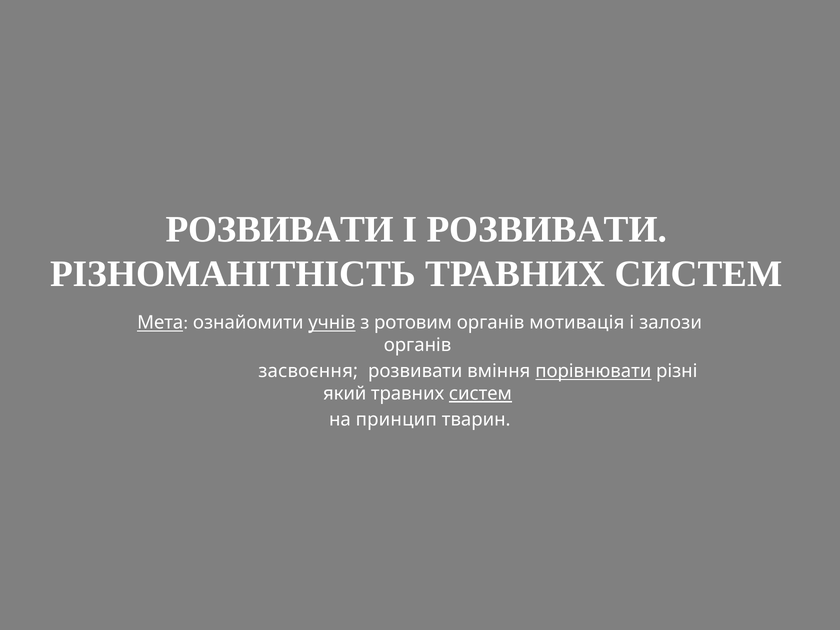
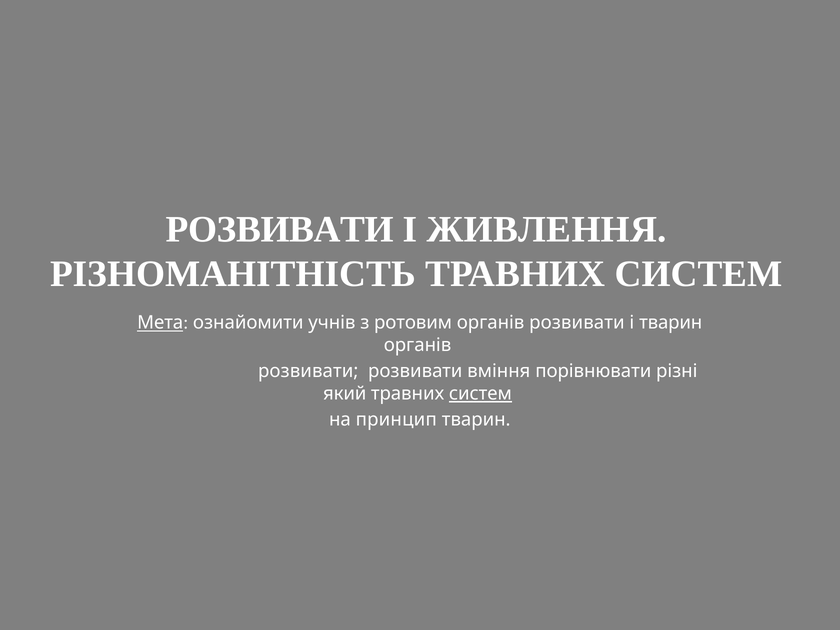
І РОЗВИВАТИ: РОЗВИВАТИ -> ЖИВЛЕННЯ (547, 229)
учнів underline: present -> none (332, 323)
мотивація: мотивація -> розвивати (577, 323)
і залози: залози -> тварин (671, 323)
засвоєння: засвоєння -> розвивати (308, 371)
порівнювати underline: present -> none (593, 371)
